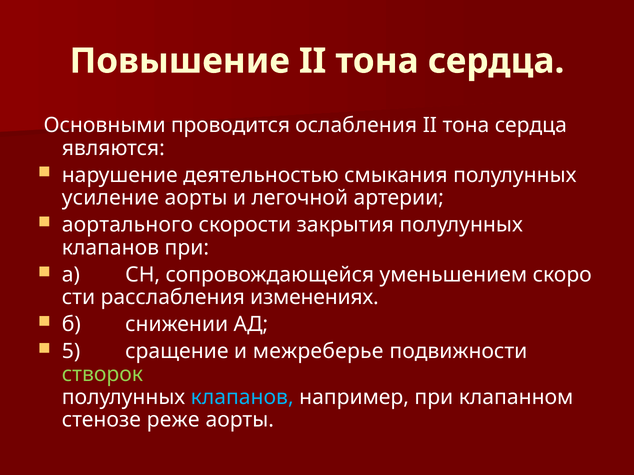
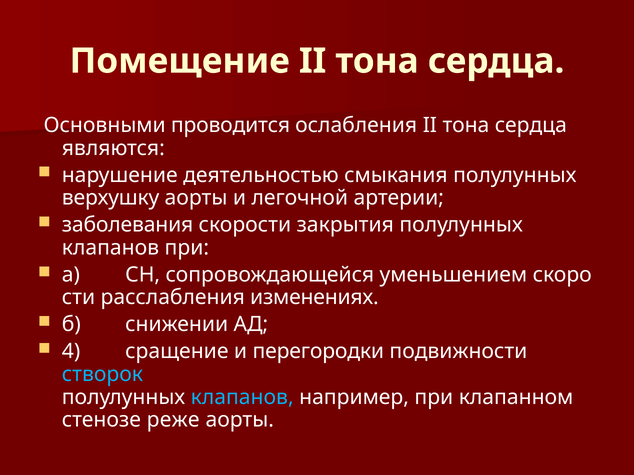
Повышение: Повышение -> Помещение (180, 61)
усиление: усиление -> верхушку (111, 198)
аортального: аортального -> заболевания (128, 225)
5: 5 -> 4 (71, 352)
межреберье: межреберье -> перегородки (318, 352)
створок colour: light green -> light blue (102, 375)
